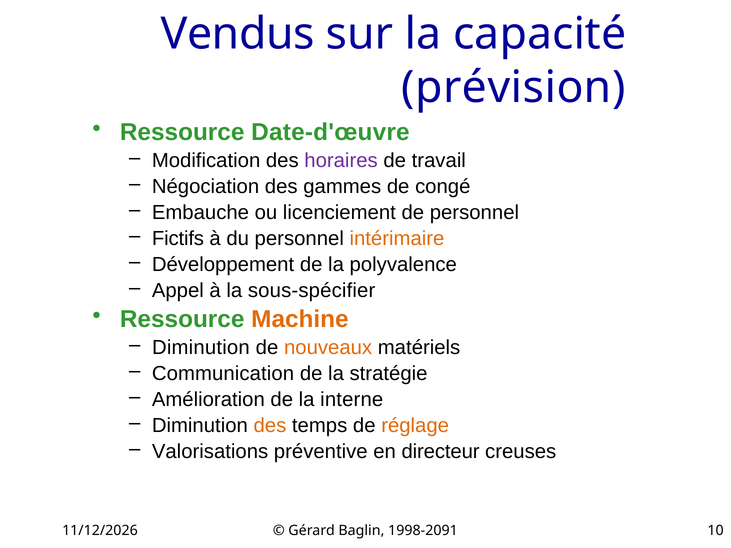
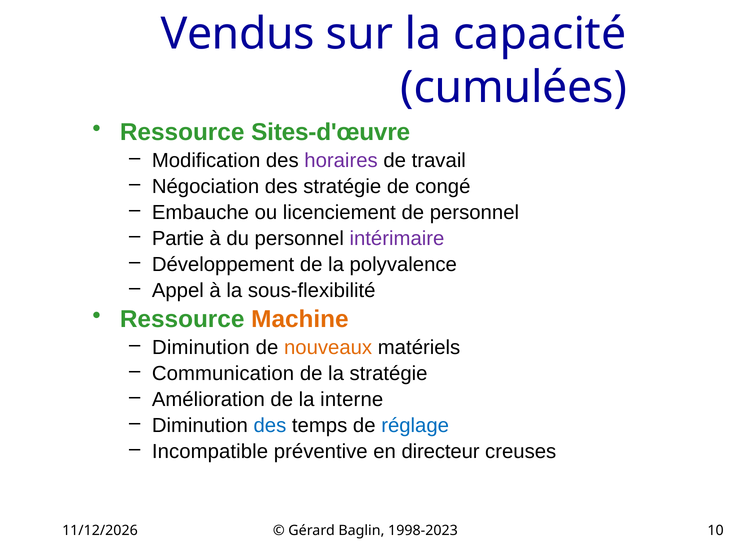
prévision: prévision -> cumulées (514, 88)
Date-d'œuvre: Date-d'œuvre -> Sites-d'œuvre (331, 132)
des gammes: gammes -> stratégie (342, 186)
Fictifs: Fictifs -> Partie (178, 238)
intérimaire colour: orange -> purple (397, 238)
sous-spécifier: sous-spécifier -> sous-flexibilité (312, 290)
des colour: orange -> blue (270, 426)
réglage colour: orange -> blue (415, 426)
Valorisations: Valorisations -> Incompatible (210, 452)
1998-2091: 1998-2091 -> 1998-2023 (423, 531)
